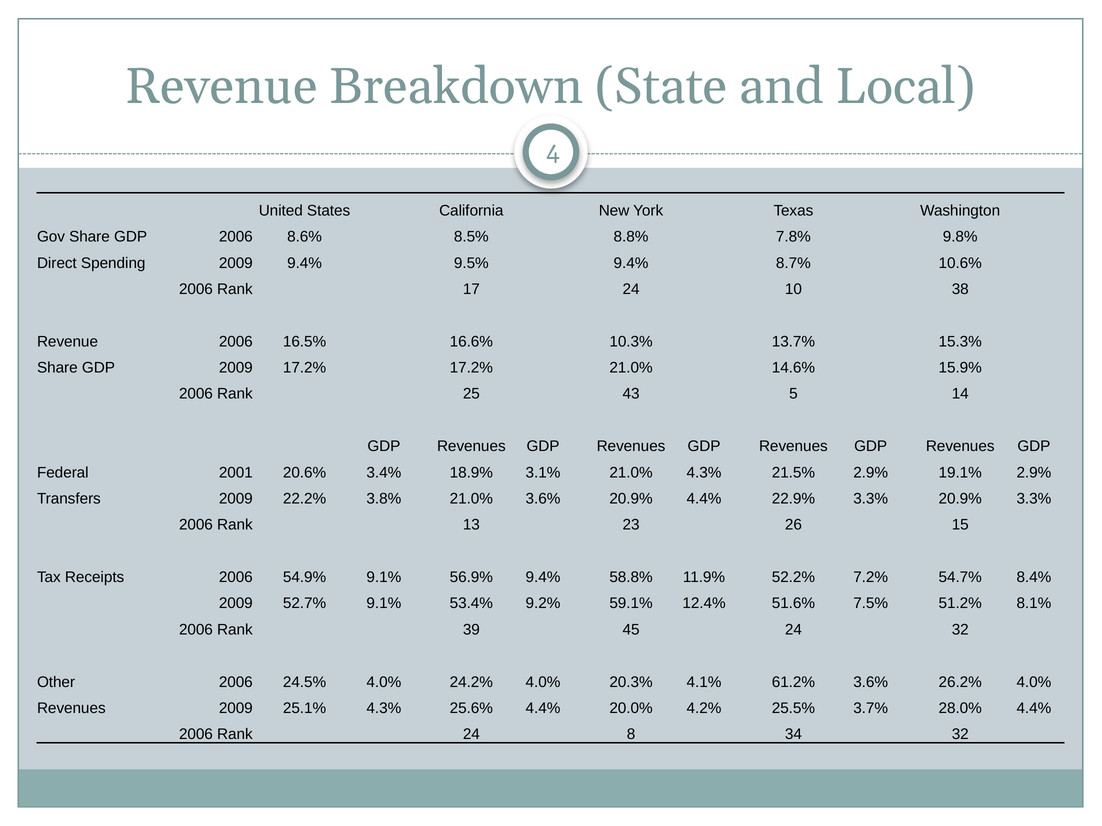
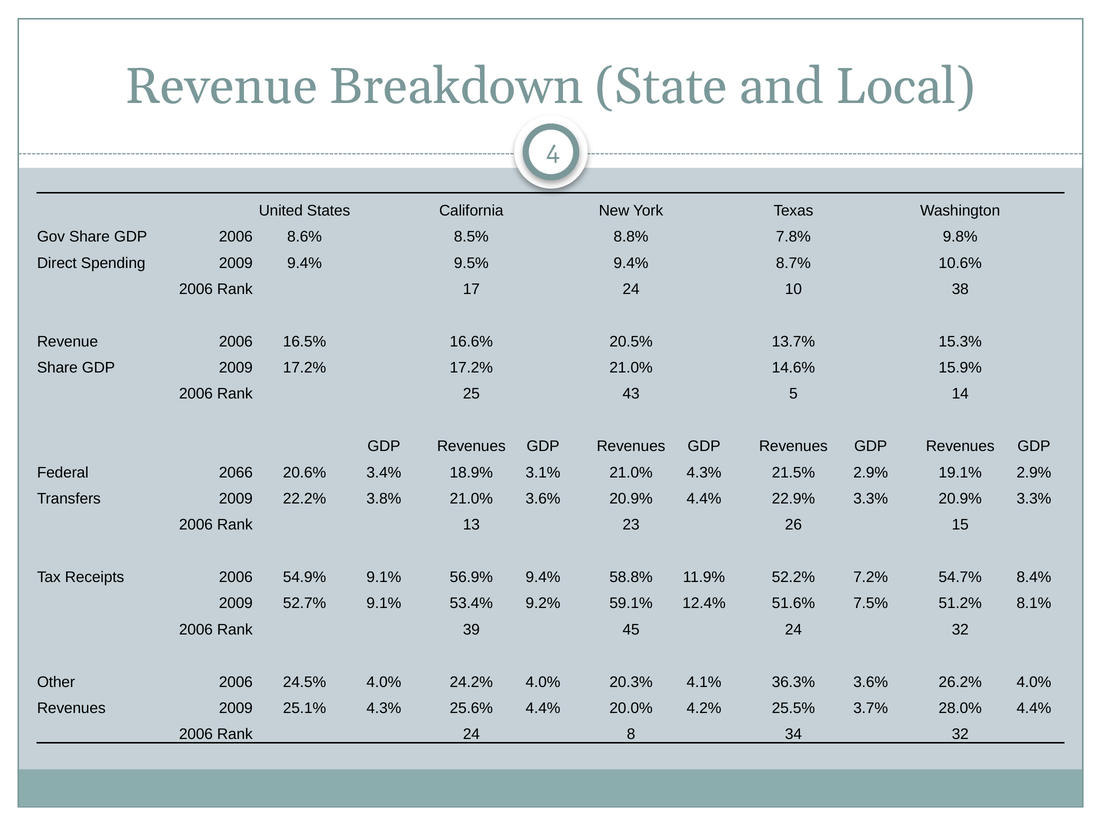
10.3%: 10.3% -> 20.5% (631, 342)
2001: 2001 -> 2066 (236, 473)
61.2%: 61.2% -> 36.3% (793, 682)
